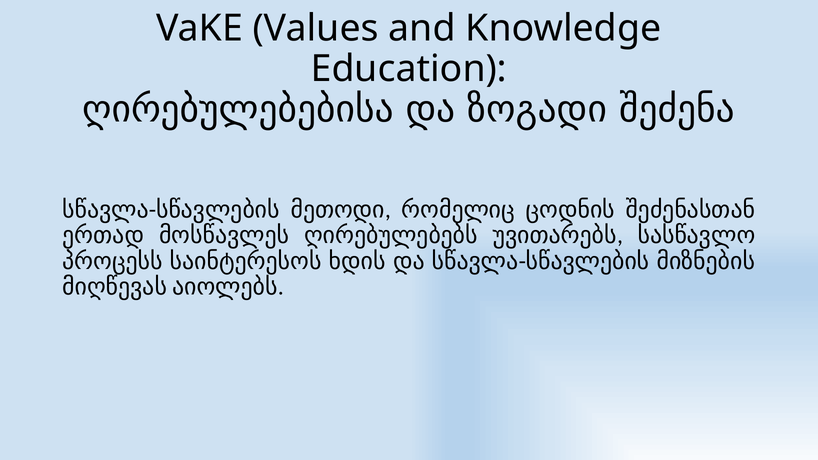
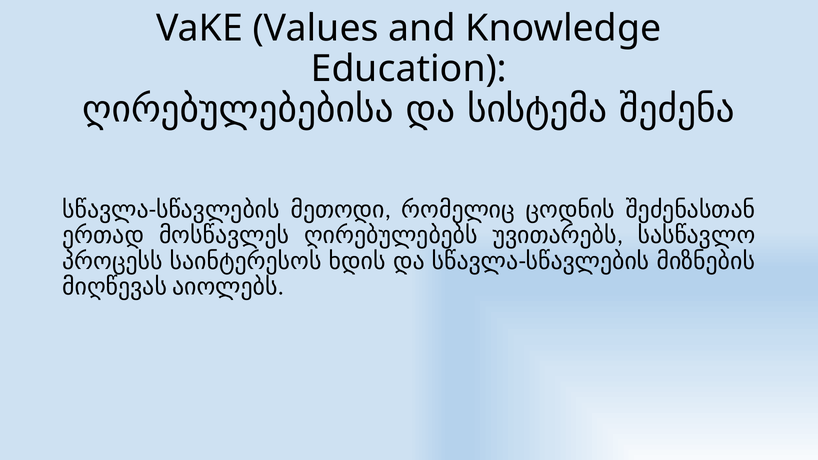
ზოგადი: ზოგადი -> სისტემა (537, 109)
